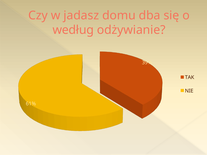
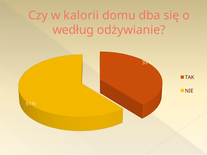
jadasz: jadasz -> kalorii (81, 15)
